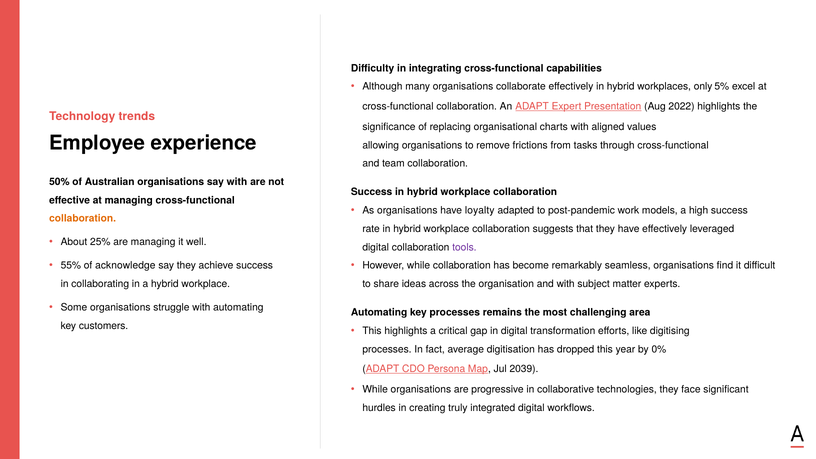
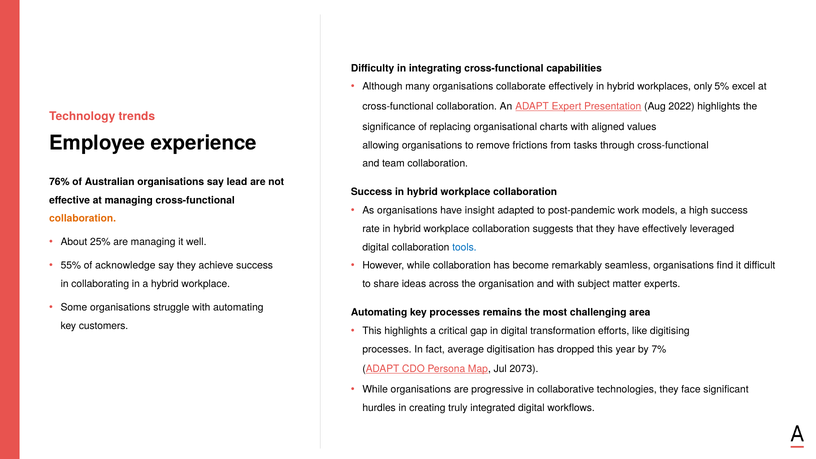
50%: 50% -> 76% (59, 182)
say with: with -> lead (237, 182)
loyalty: loyalty -> insight (480, 210)
tools colour: purple -> blue (464, 247)
0%: 0% -> 7% (659, 349)
2039: 2039 -> 2073 (524, 369)
